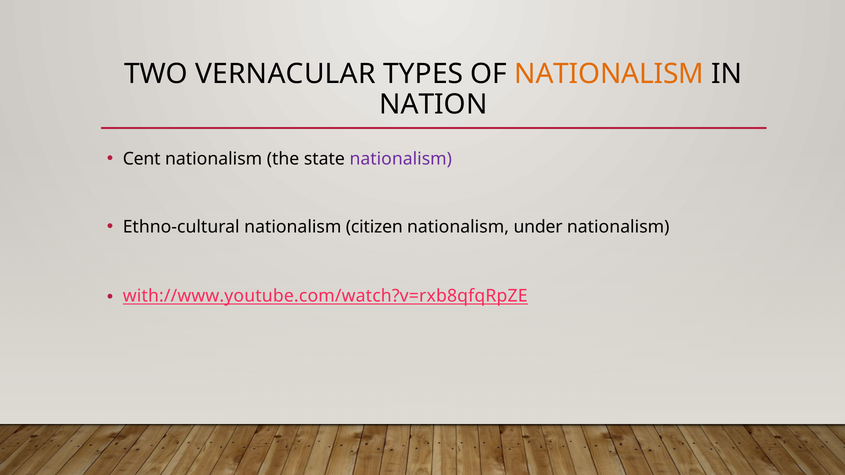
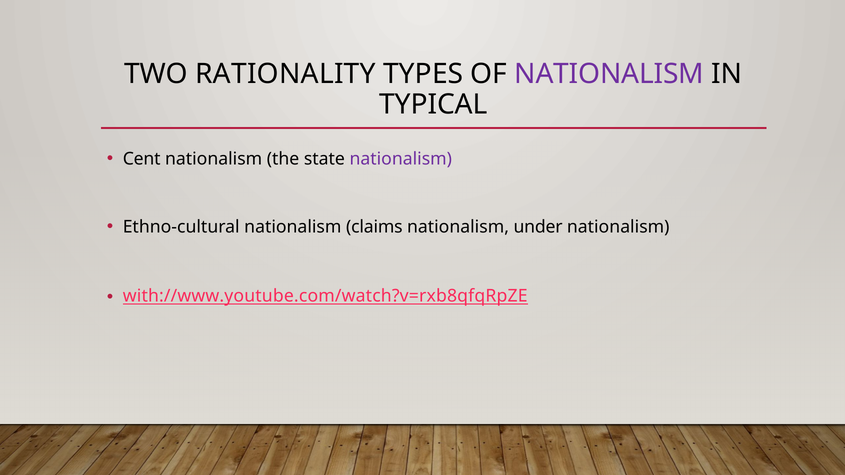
VERNACULAR: VERNACULAR -> RATIONALITY (285, 74)
NATIONALISM colour: orange -> purple (609, 74)
NATION: NATION -> TYPICAL (433, 104)
citizen: citizen -> claims (374, 227)
